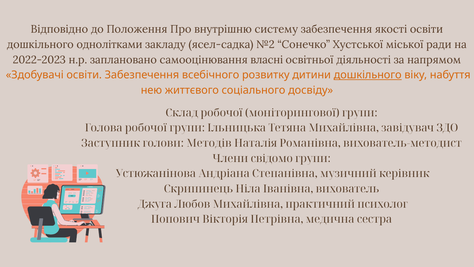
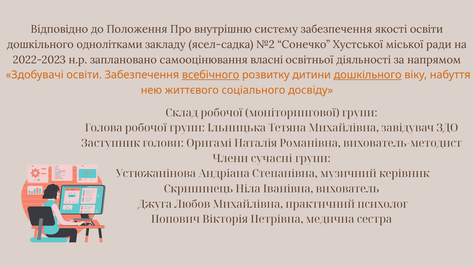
всебічного underline: none -> present (211, 75)
Методів: Методів -> Оригамі (209, 143)
свідомо: свідомо -> сучасні (272, 158)
